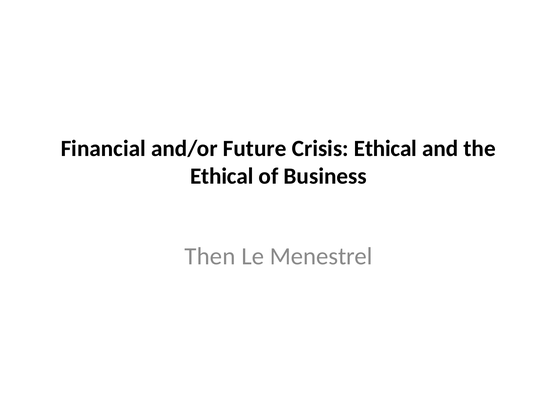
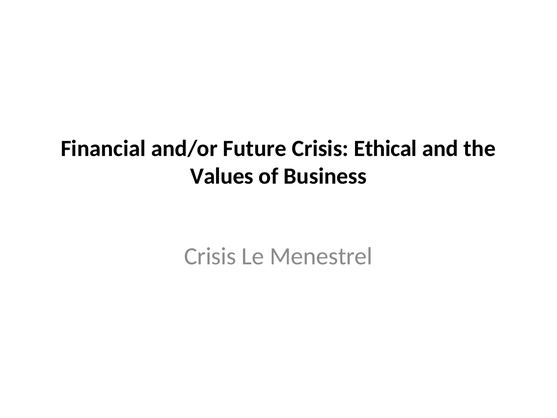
Ethical: Ethical -> Values (222, 176)
Then: Then -> Crisis (210, 256)
